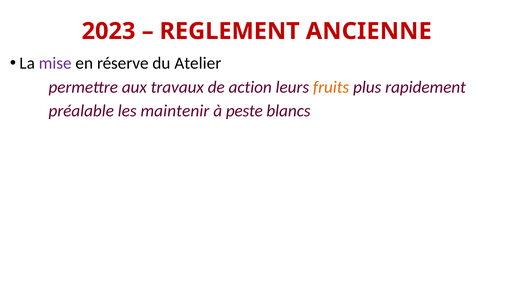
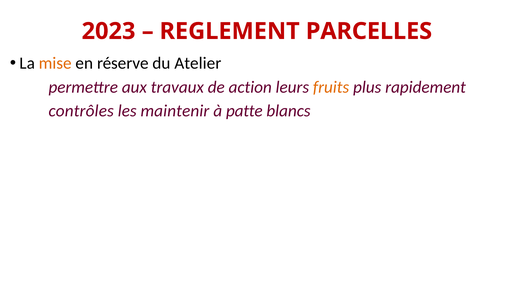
ANCIENNE: ANCIENNE -> PARCELLES (369, 31)
mise colour: purple -> orange (55, 63)
préalable: préalable -> contrôles (81, 111)
peste: peste -> patte (244, 111)
